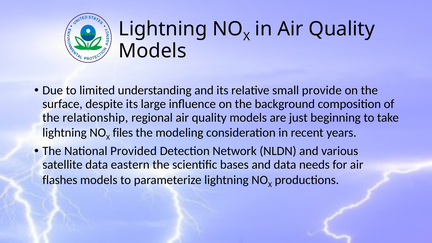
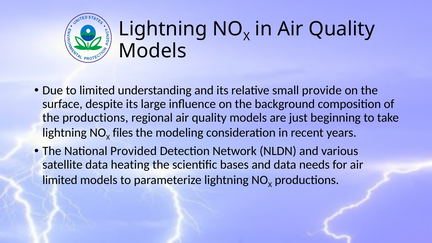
the relationship: relationship -> productions (95, 118)
eastern: eastern -> heating (130, 165)
flashes: flashes -> limited (60, 180)
